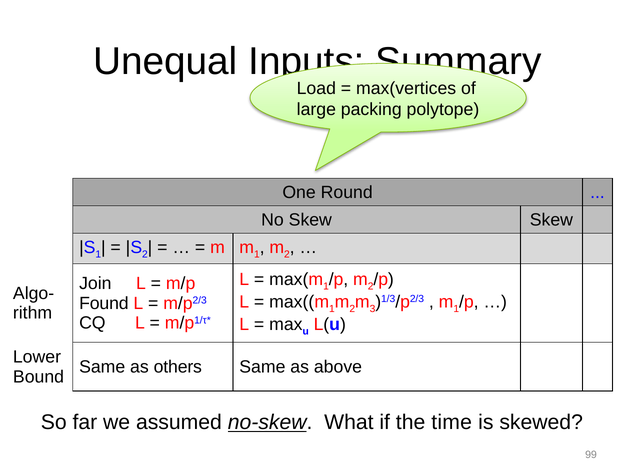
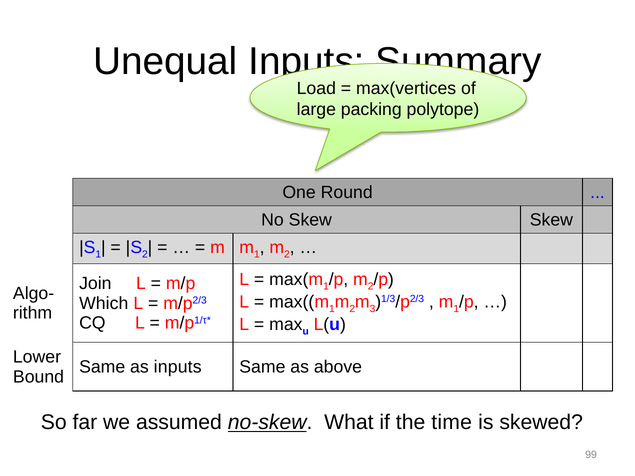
Found: Found -> Which (104, 303)
as others: others -> inputs (178, 367)
